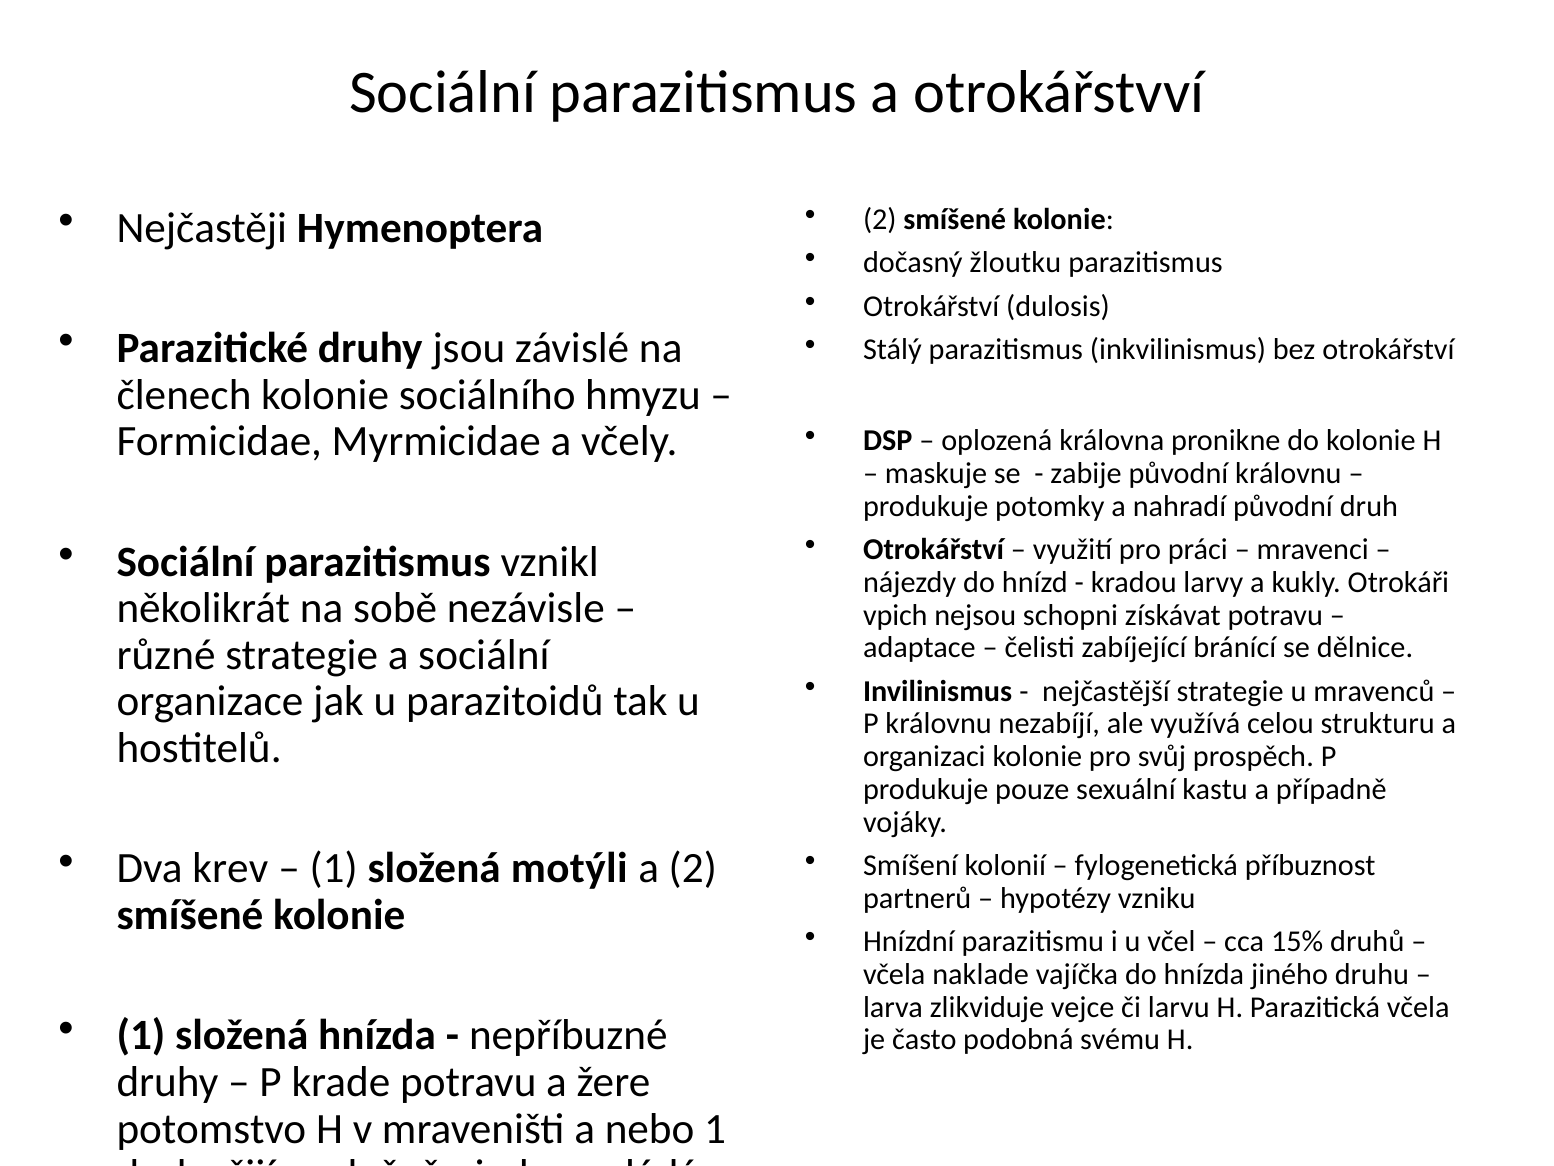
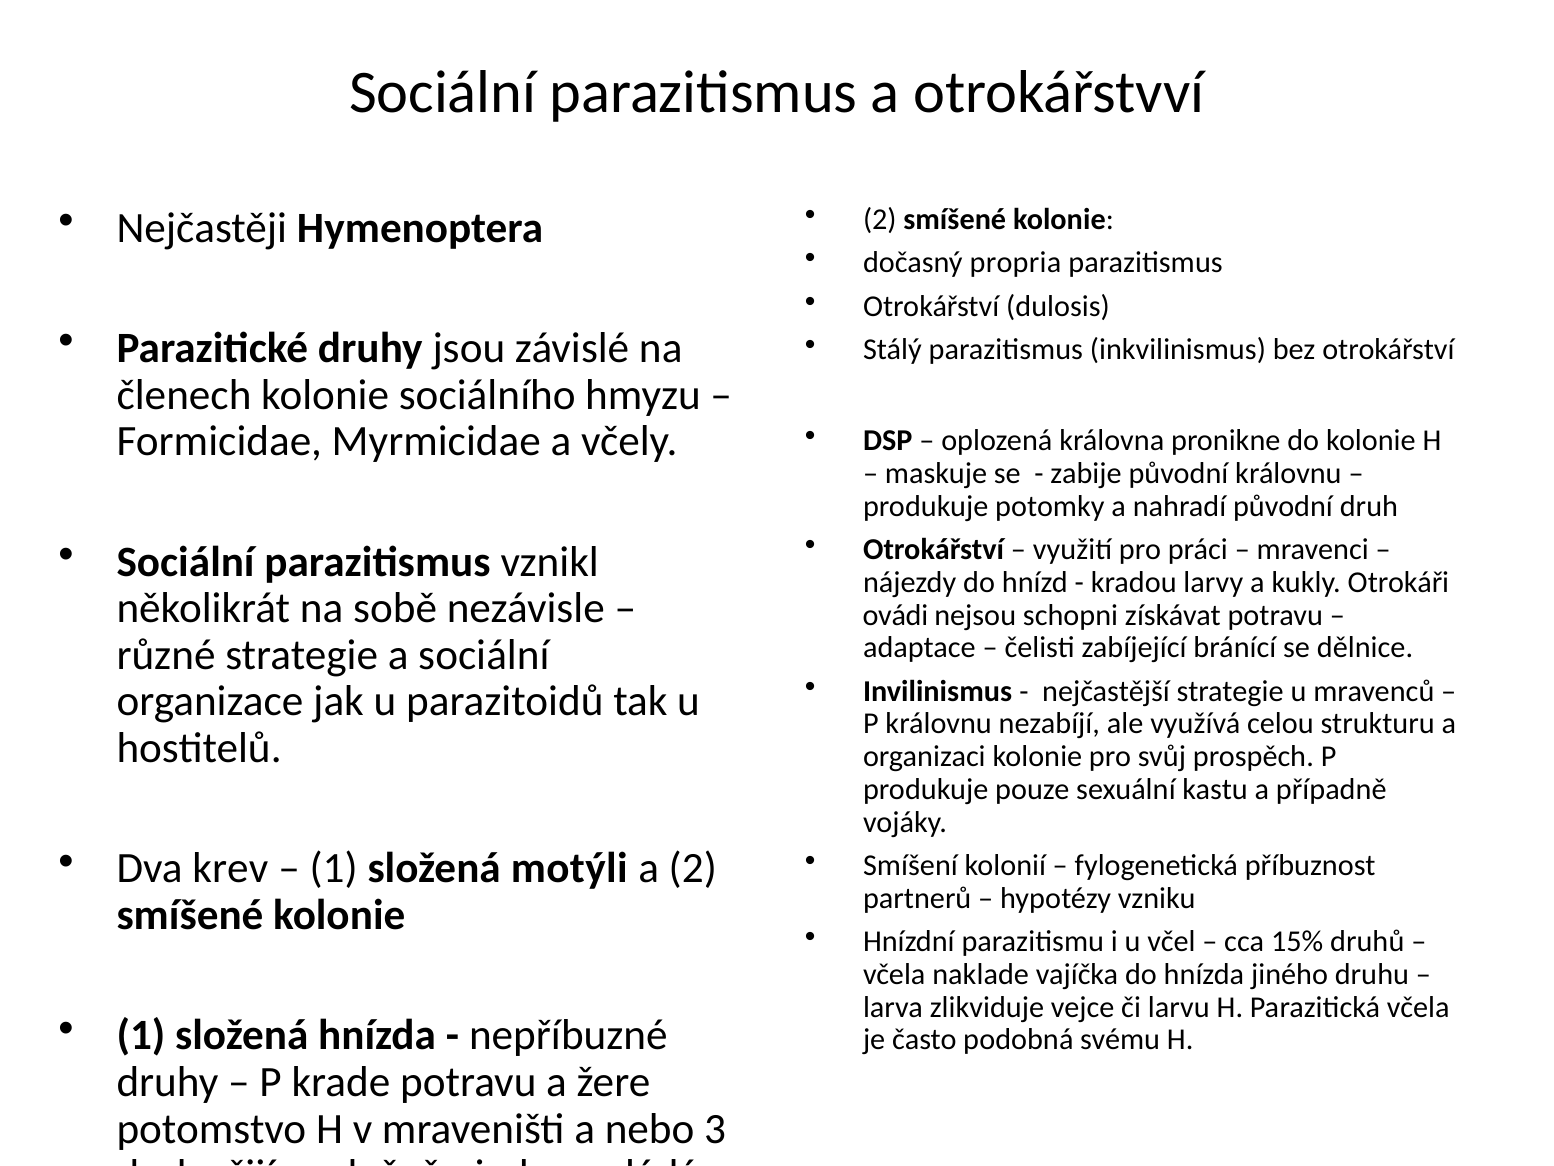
žloutku: žloutku -> propria (1015, 263)
vpich: vpich -> ovádi (895, 615)
nebo 1: 1 -> 3 (715, 1128)
